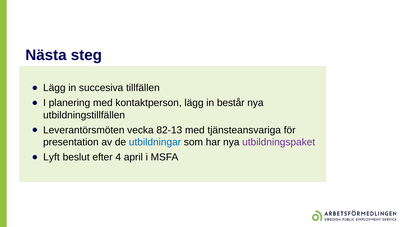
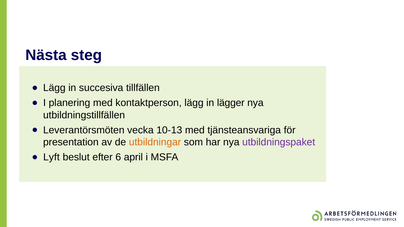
består: består -> lägger (231, 103)
82-13: 82-13 -> 10-13 (169, 130)
utbildningar colour: blue -> orange (155, 142)
4: 4 -> 6 (118, 157)
